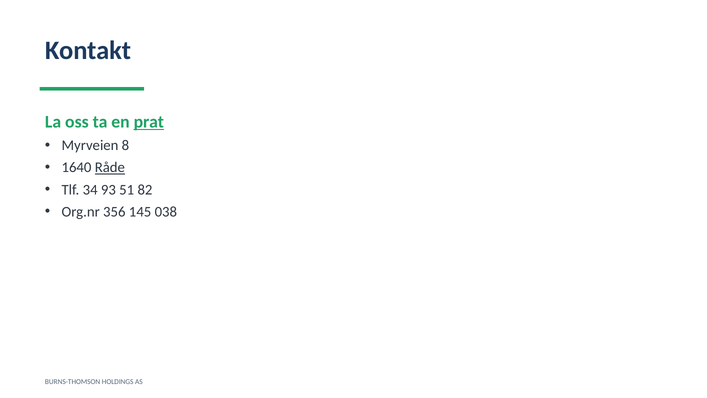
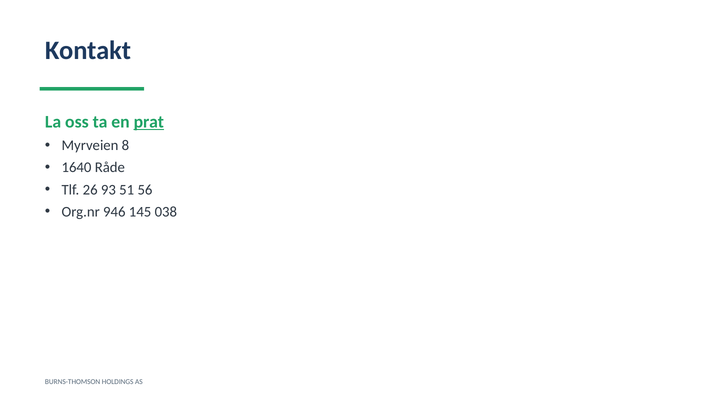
Råde underline: present -> none (110, 167)
34: 34 -> 26 (90, 190)
82: 82 -> 56 (145, 190)
356: 356 -> 946 (114, 212)
